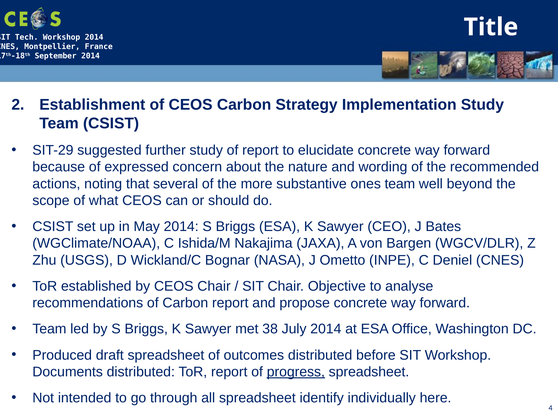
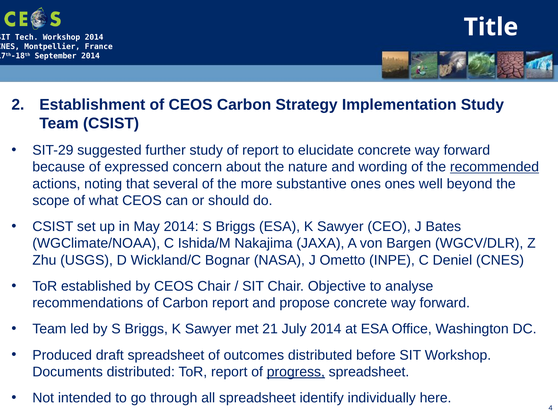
recommended underline: none -> present (495, 167)
ones team: team -> ones (400, 184)
38: 38 -> 21 (270, 329)
